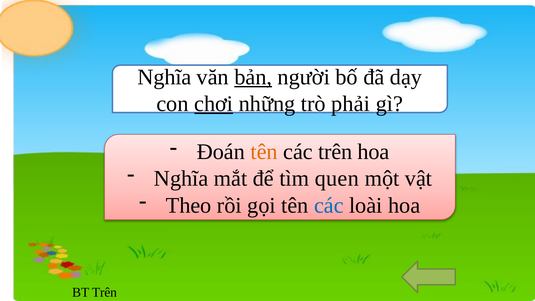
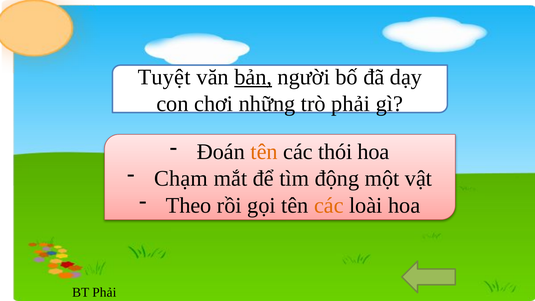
Nghĩa: Nghĩa -> Tuyệt (164, 77)
chơi underline: present -> none (214, 104)
các trên: trên -> thói (335, 152)
Nghĩa: Nghĩa -> Chạm (181, 179)
quen: quen -> động (337, 179)
các colour: blue -> orange (329, 205)
BT Trên: Trên -> Phải (104, 292)
